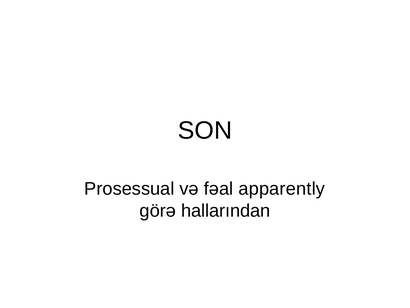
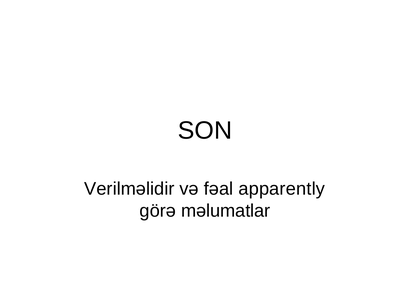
Prosessual: Prosessual -> Verilməlidir (129, 189)
hallarından: hallarından -> məlumatlar (226, 210)
